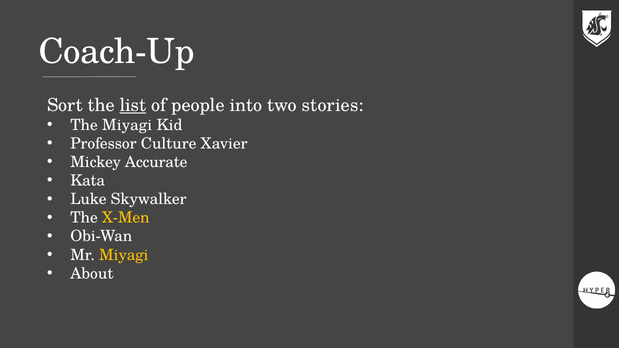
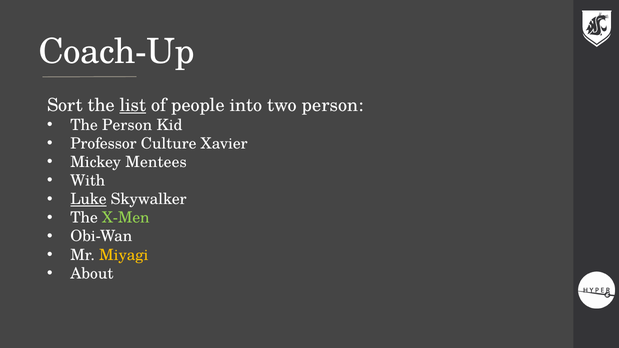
two stories: stories -> person (333, 105)
The Miyagi: Miyagi -> Person (127, 125)
Accurate: Accurate -> Mentees (156, 162)
Kata: Kata -> With (88, 181)
Luke underline: none -> present (88, 199)
X-Men colour: yellow -> light green (126, 218)
